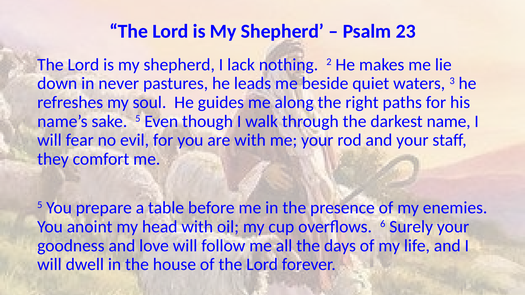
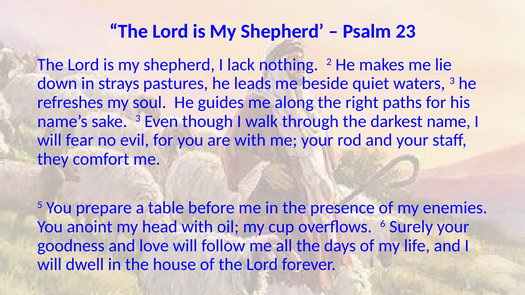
never: never -> strays (119, 84)
sake 5: 5 -> 3 (138, 119)
